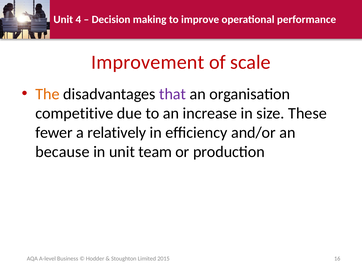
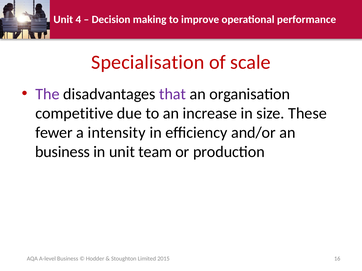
Improvement: Improvement -> Specialisation (148, 62)
The colour: orange -> purple (47, 94)
relatively: relatively -> intensity (117, 133)
because: because -> business (63, 152)
